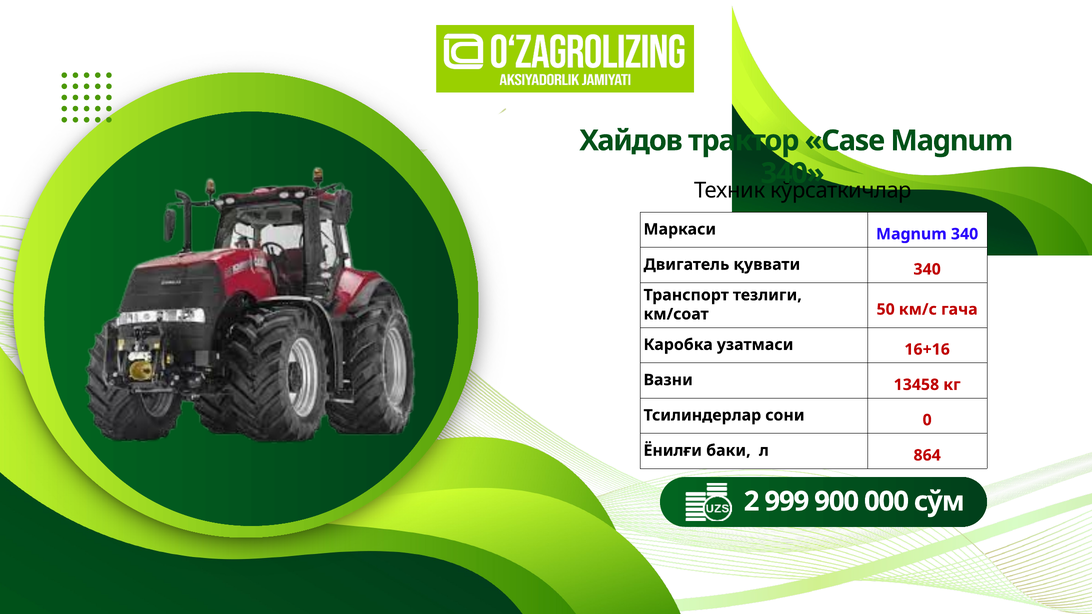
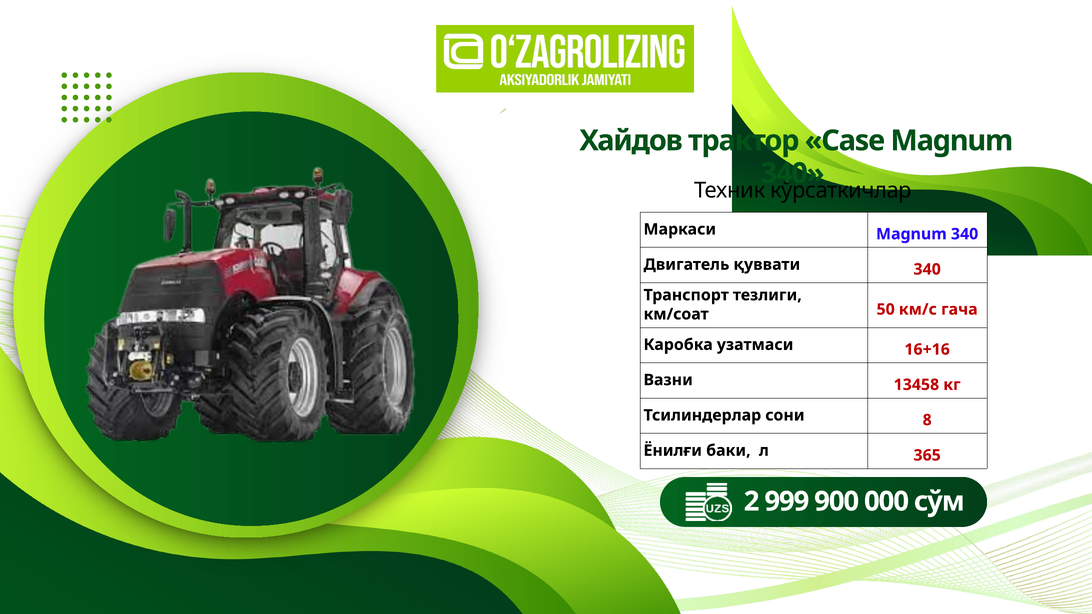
0: 0 -> 8 (927, 420)
864: 864 -> 365 (927, 455)
